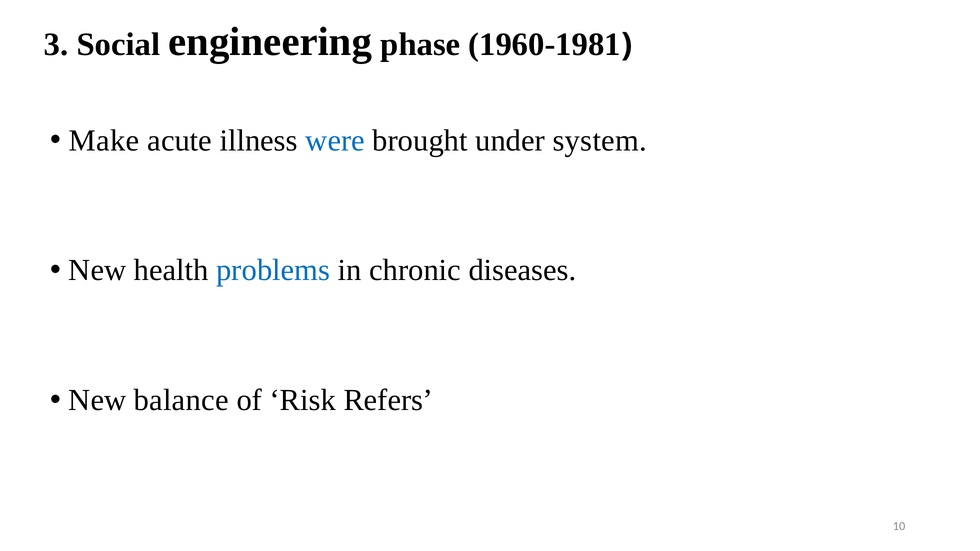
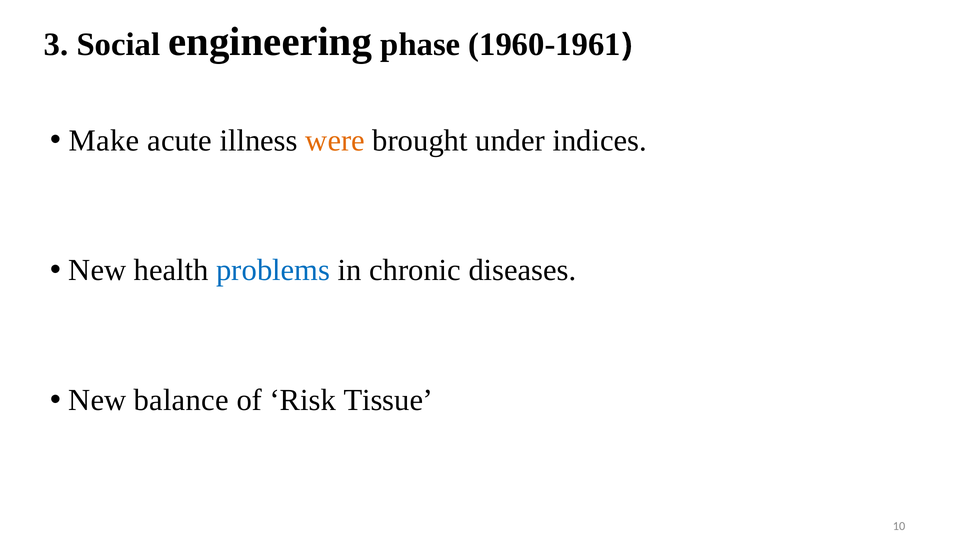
1960-1981: 1960-1981 -> 1960-1961 (545, 45)
were colour: blue -> orange (335, 141)
system: system -> indices (600, 141)
Refers: Refers -> Tissue (388, 400)
